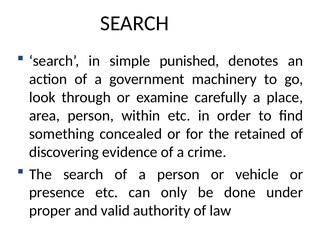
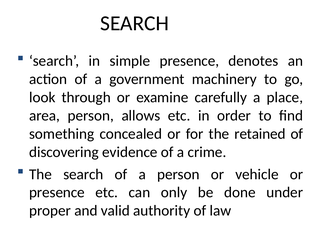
simple punished: punished -> presence (189, 61)
within: within -> allows (141, 116)
